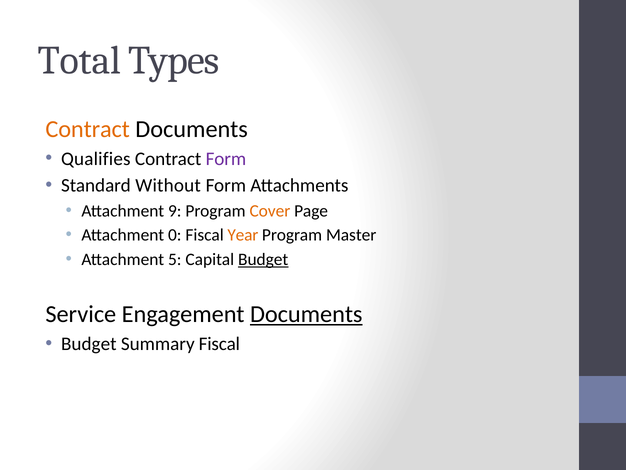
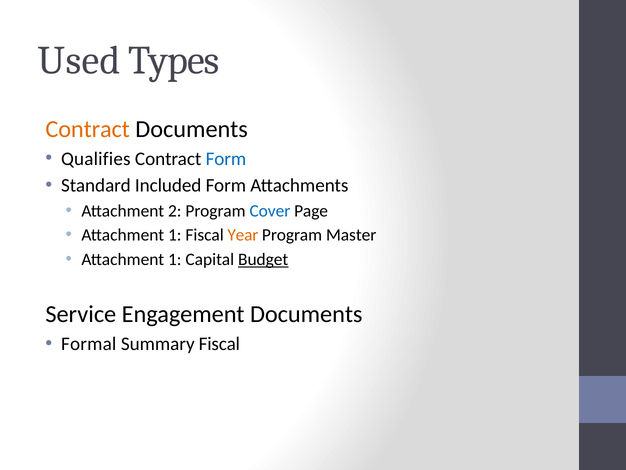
Total: Total -> Used (79, 61)
Form colour: purple -> blue (226, 159)
Without: Without -> Included (168, 185)
9: 9 -> 2 (175, 211)
Cover colour: orange -> blue (270, 211)
0: 0 -> 1 (175, 235)
5: 5 -> 1 (175, 259)
Documents underline: present -> none (306, 314)
Budget: Budget -> Formal (89, 344)
